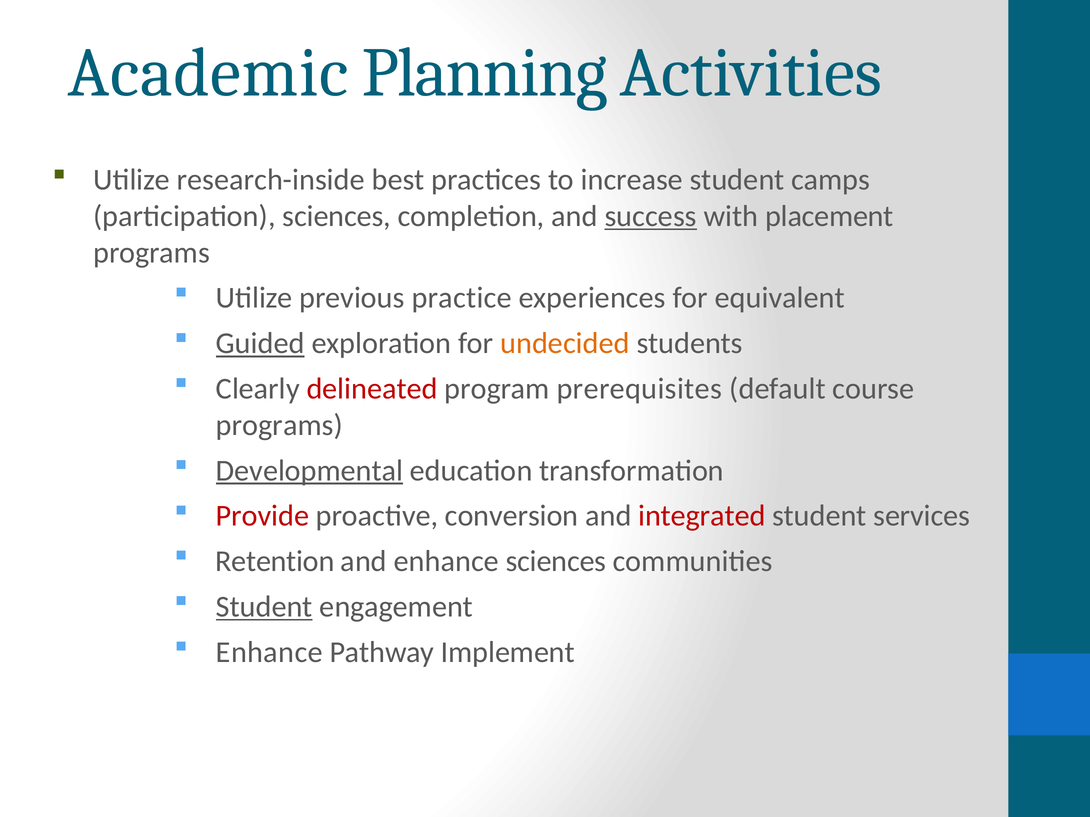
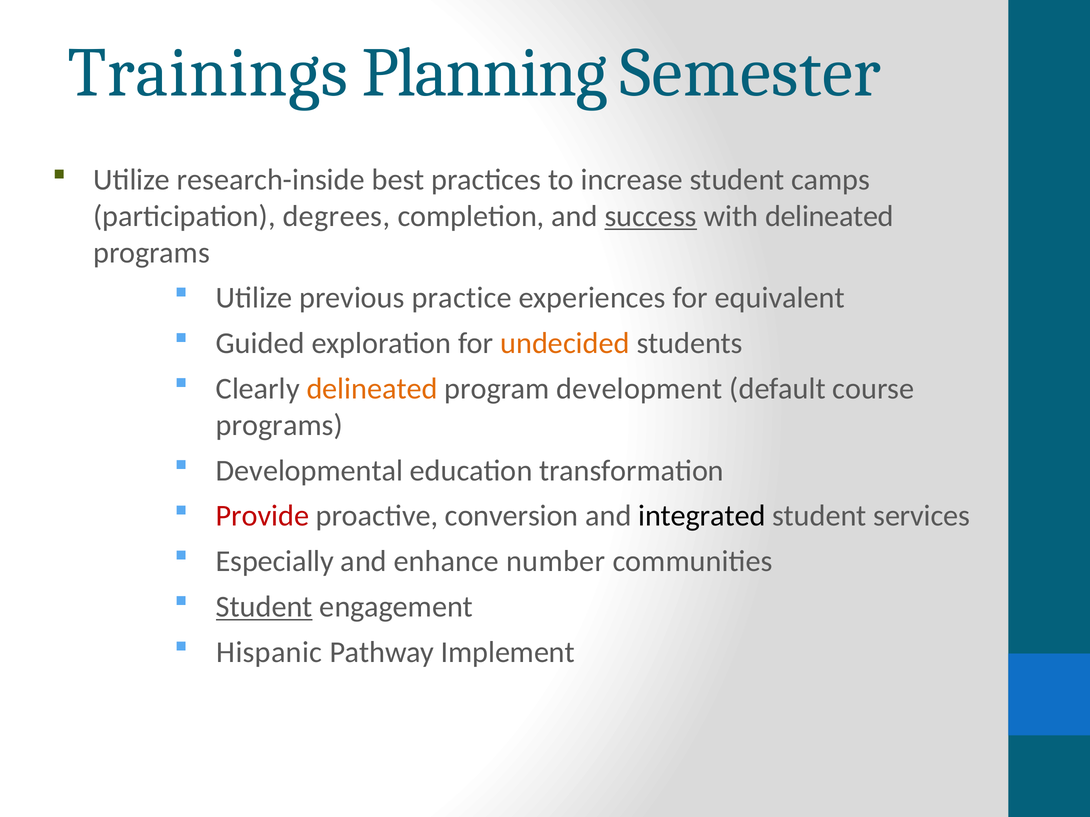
Academic: Academic -> Trainings (208, 73)
Activities: Activities -> Semester (750, 73)
participation sciences: sciences -> degrees (336, 216)
with placement: placement -> delineated (829, 216)
Guided underline: present -> none (260, 344)
delineated colour: red -> orange (372, 389)
prerequisites: prerequisites -> development (639, 389)
Developmental underline: present -> none (309, 471)
integrated colour: red -> black (702, 516)
Retention: Retention -> Especially (275, 562)
enhance sciences: sciences -> number (556, 562)
Enhance: Enhance -> Hispanic (269, 653)
